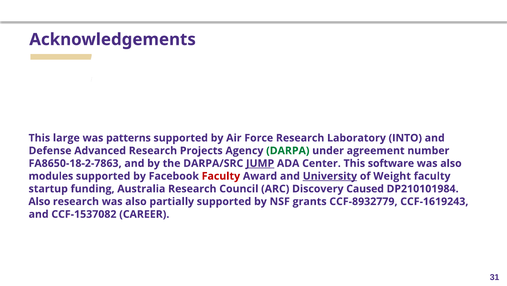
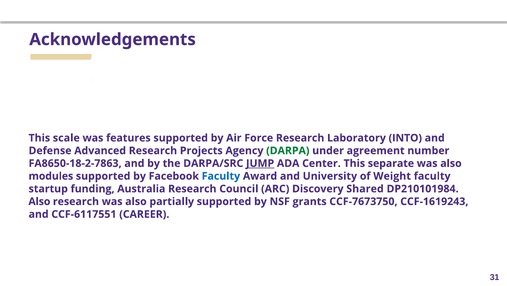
large: large -> scale (66, 138)
patterns: patterns -> features (128, 138)
software: software -> separate (391, 163)
Faculty colour: red -> blue (221, 176)
University underline: present -> none (330, 176)
Caused: Caused -> Shared (365, 188)
CCF-8932779: CCF-8932779 -> CCF-7673750 (363, 201)
CCF-1537082: CCF-1537082 -> CCF-6117551 (84, 214)
